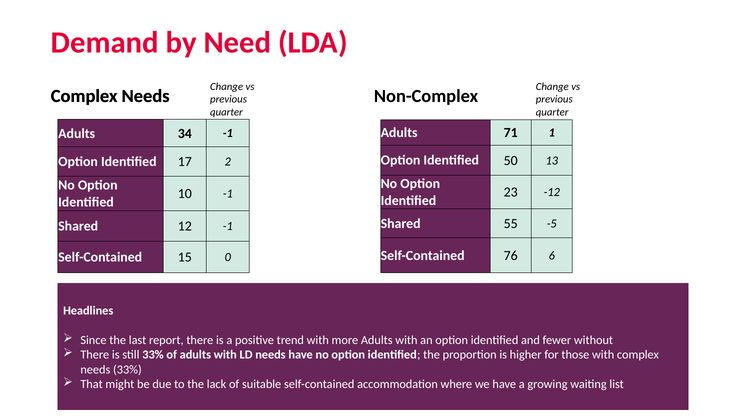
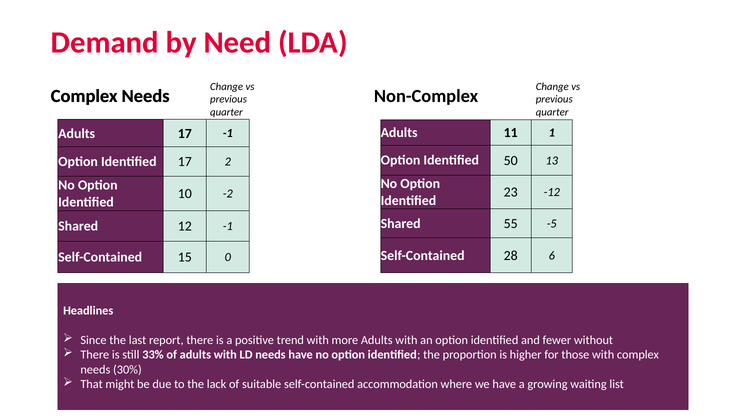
71: 71 -> 11 (511, 133)
Adults 34: 34 -> 17 (185, 133)
10 -1: -1 -> -2 (228, 194)
76: 76 -> 28 (511, 256)
needs 33%: 33% -> 30% (127, 369)
